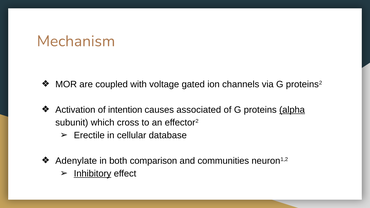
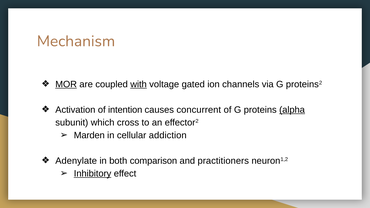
MOR underline: none -> present (66, 84)
with underline: none -> present (139, 84)
associated: associated -> concurrent (199, 110)
Erectile: Erectile -> Marden (89, 135)
database: database -> addiction (168, 135)
communities: communities -> practitioners (223, 161)
